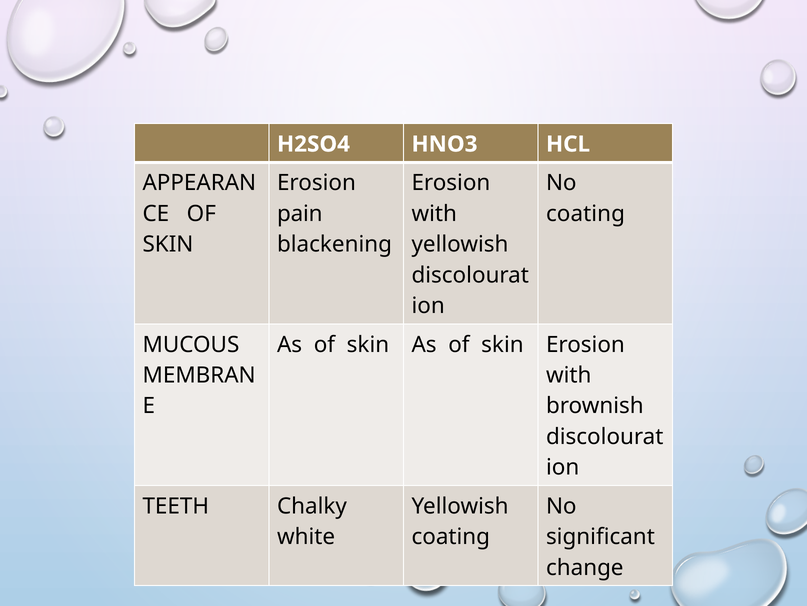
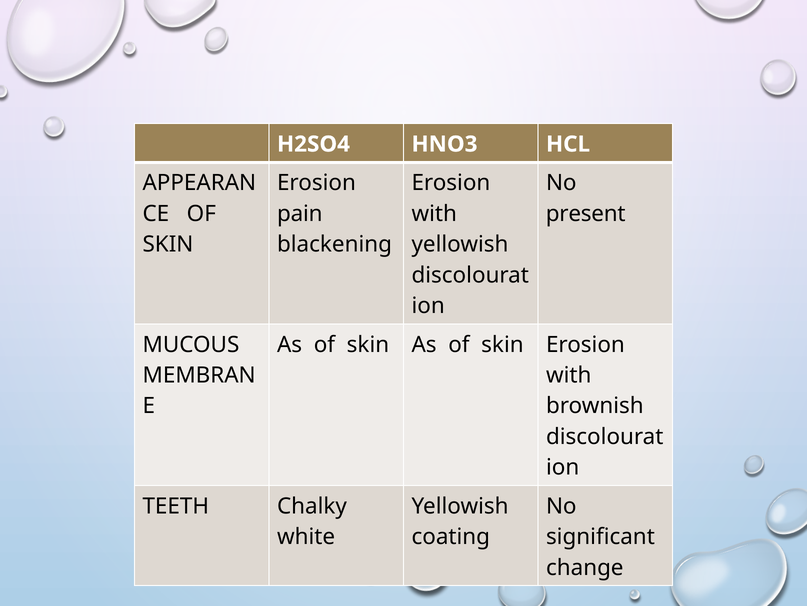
coating: coating -> present (586, 213)
